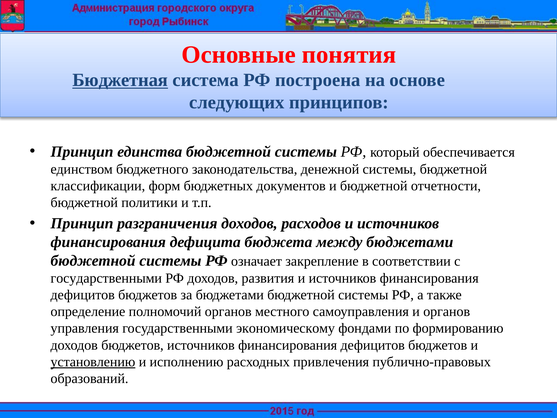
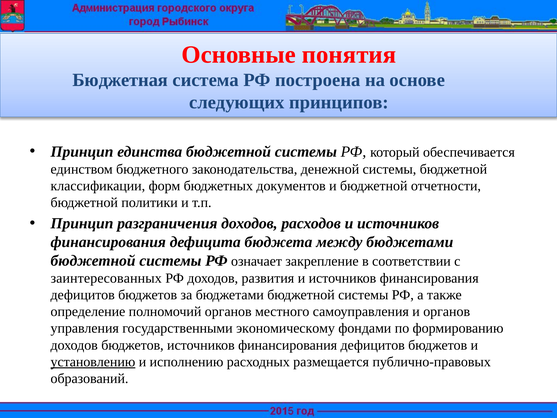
Бюджетная underline: present -> none (120, 80)
государственными: государственными -> заинтересованных (106, 278)
привлечения: привлечения -> размещается (331, 362)
